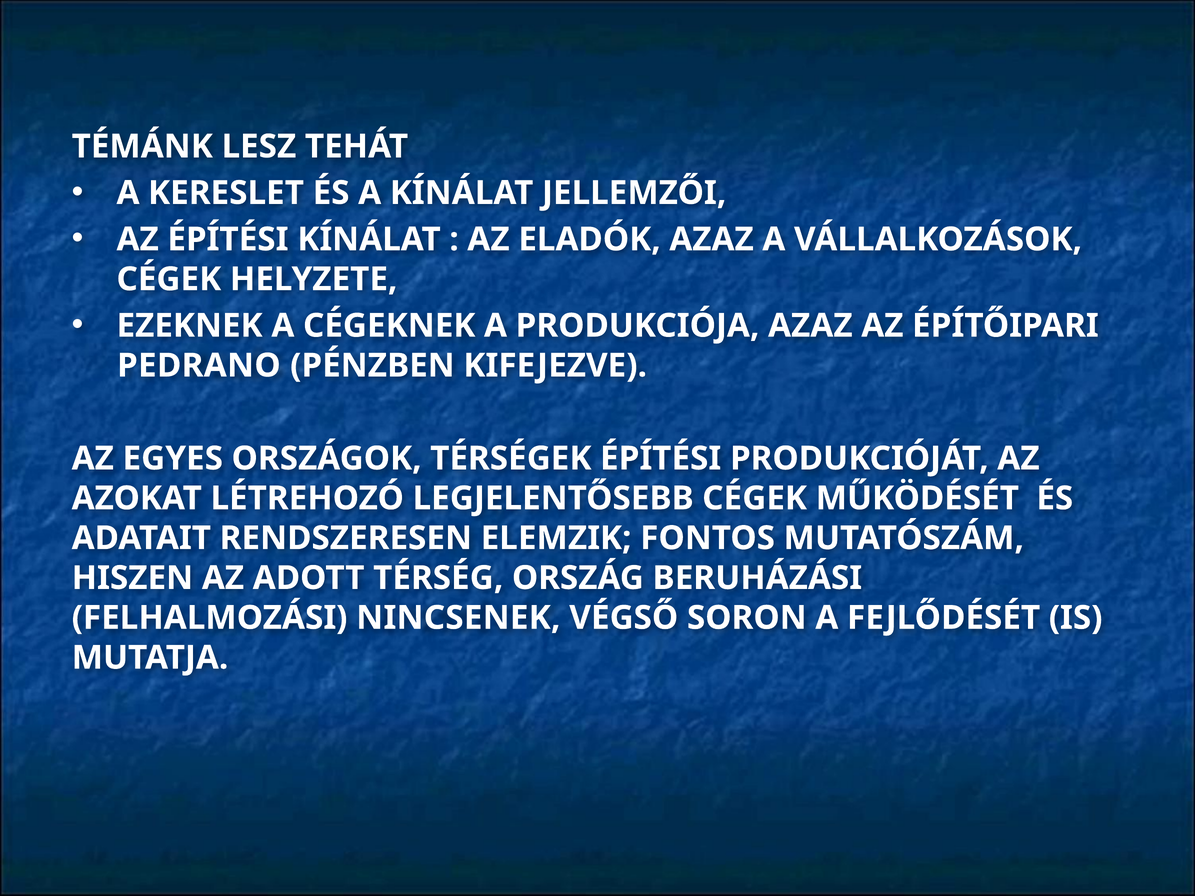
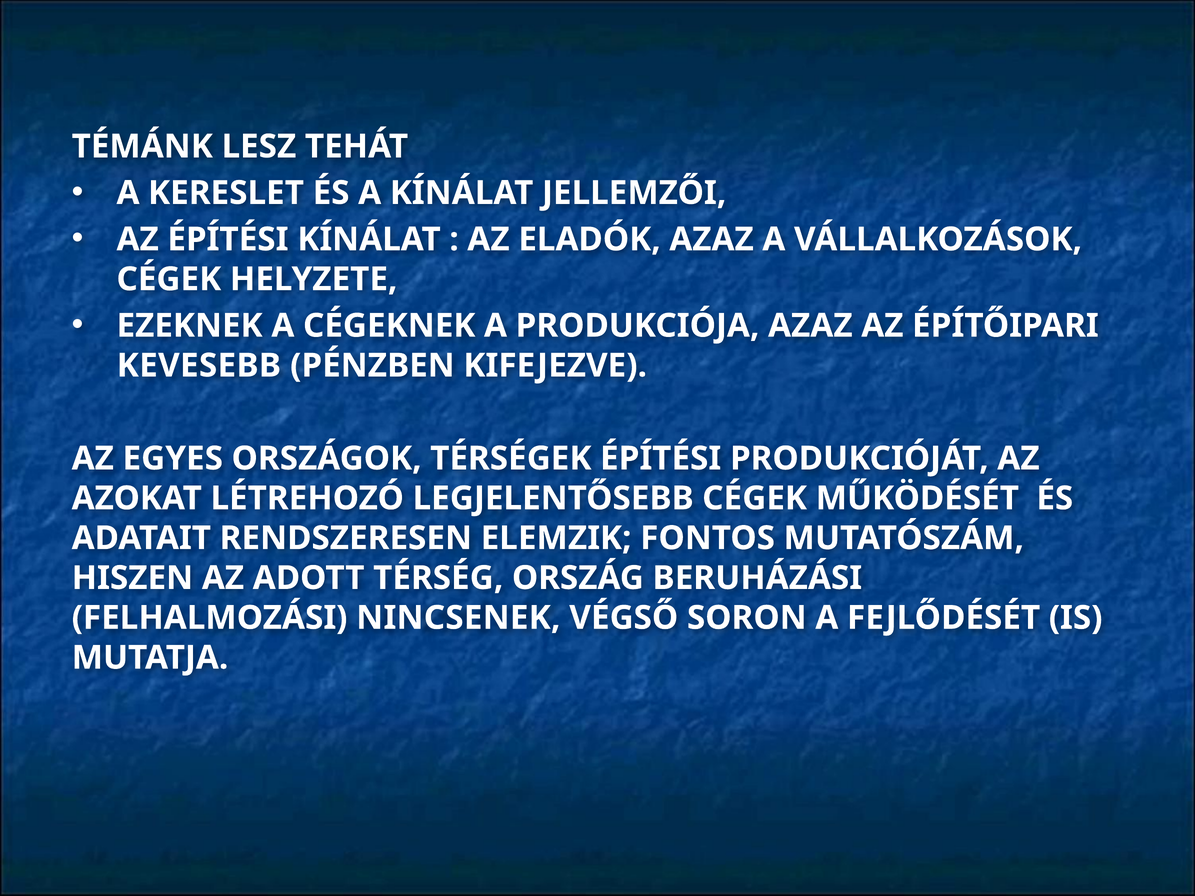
PEDRANO: PEDRANO -> KEVESEBB (199, 366)
